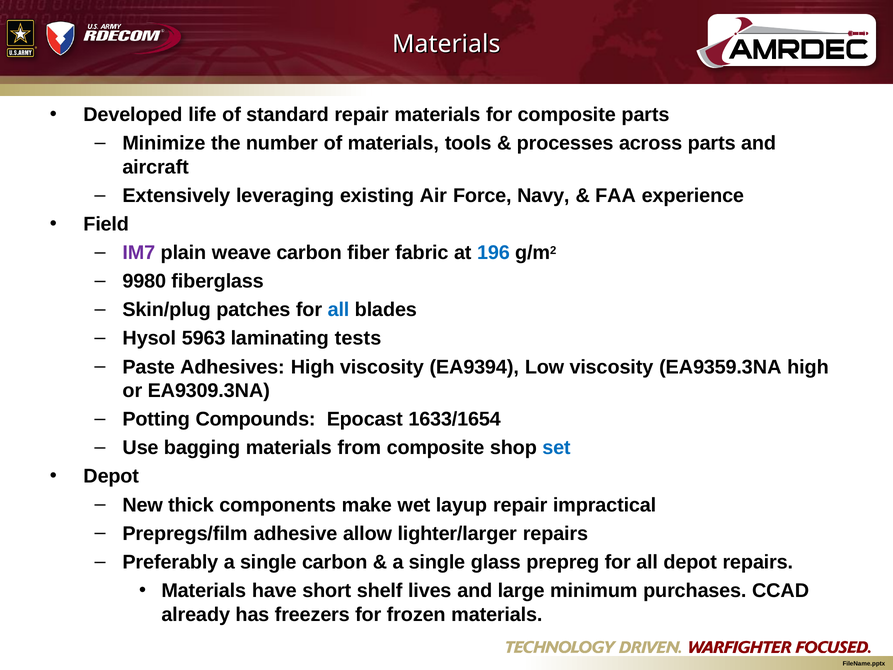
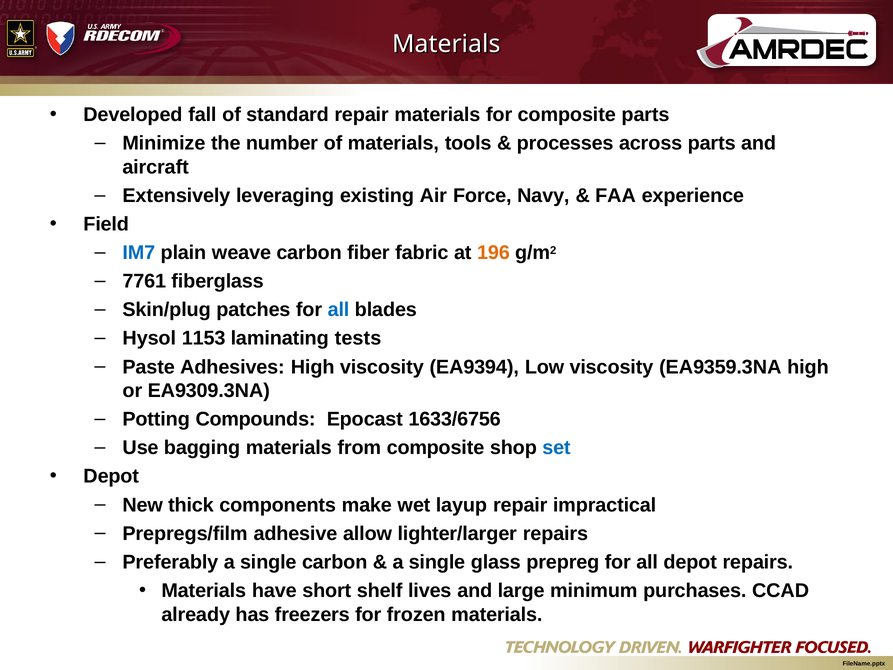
life: life -> fall (202, 115)
IM7 colour: purple -> blue (139, 253)
196 colour: blue -> orange (493, 253)
9980: 9980 -> 7761 (144, 281)
5963: 5963 -> 1153 (204, 338)
1633/1654: 1633/1654 -> 1633/6756 (455, 419)
